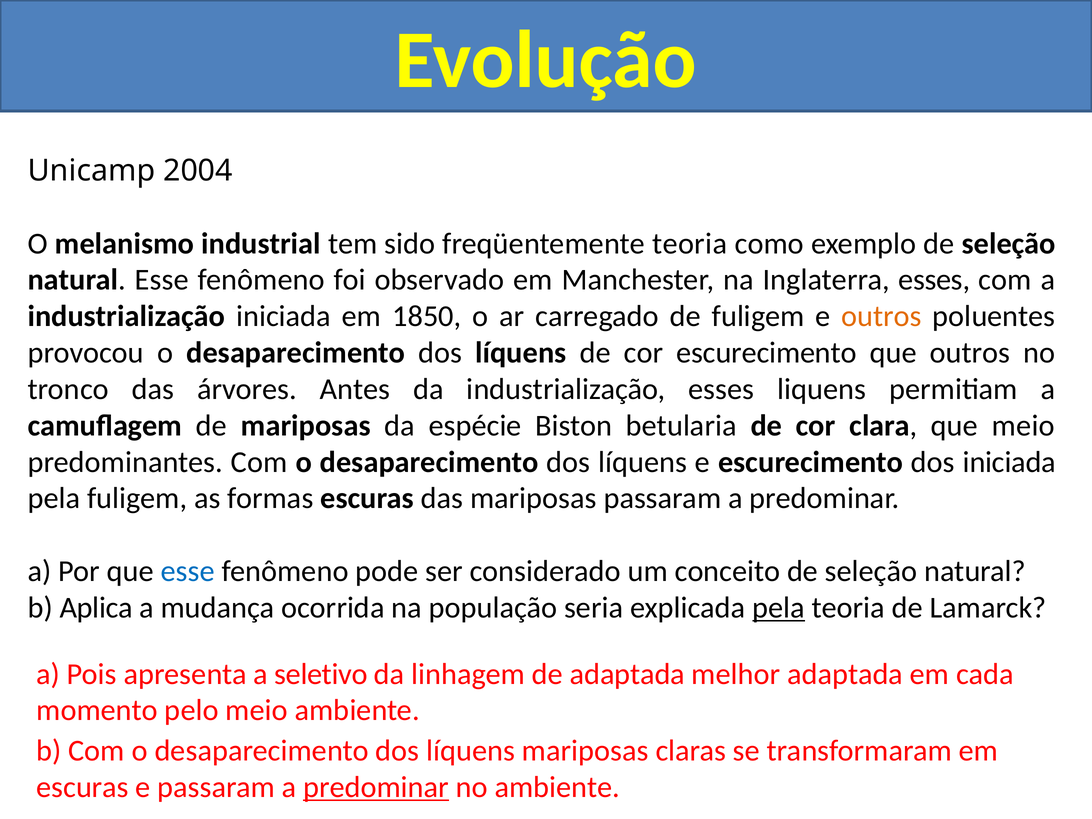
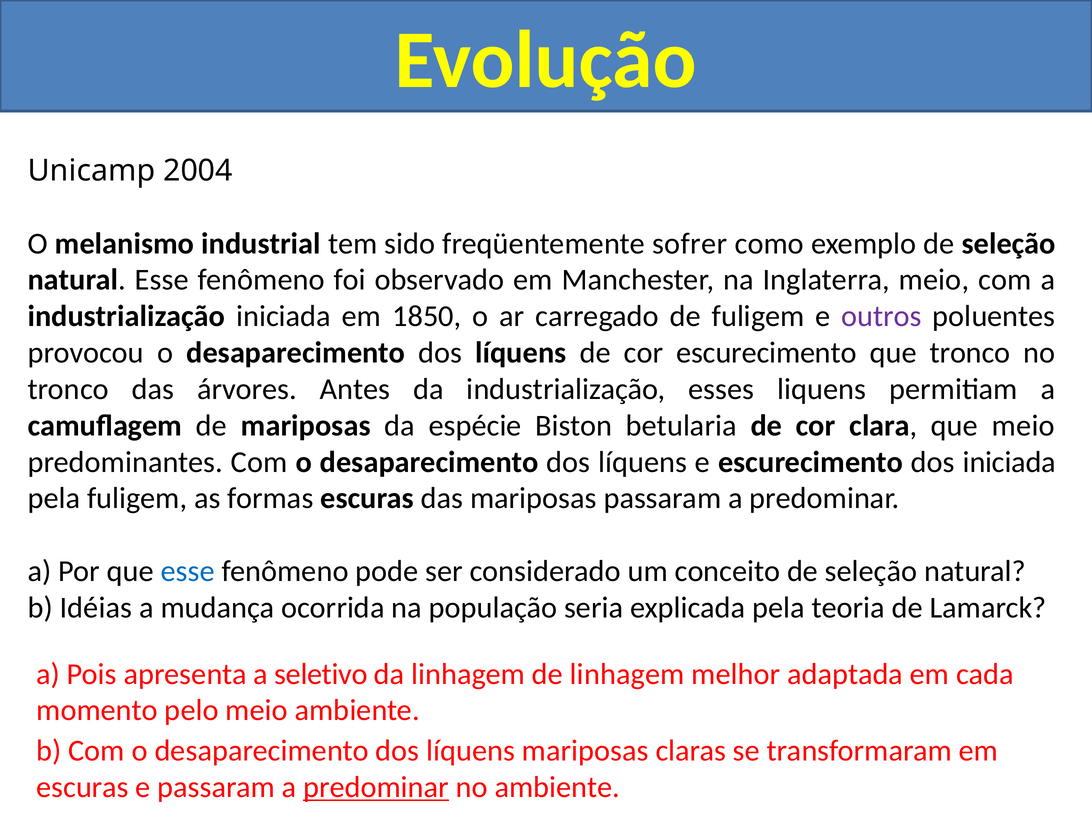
freqüentemente teoria: teoria -> sofrer (690, 244)
Inglaterra esses: esses -> meio (934, 280)
outros colour: orange -> purple (882, 316)
que outros: outros -> tronco (970, 353)
Aplica: Aplica -> Idéias (96, 608)
pela underline: present -> none (779, 608)
de adaptada: adaptada -> linhagem (627, 674)
